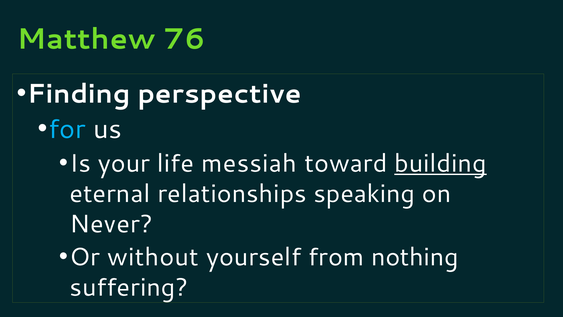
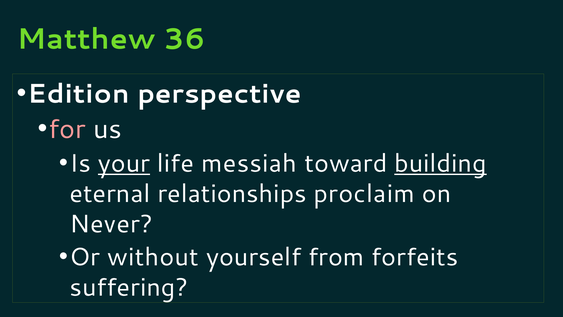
76: 76 -> 36 (184, 39)
Finding: Finding -> Edition (79, 94)
for colour: light blue -> pink (67, 129)
your underline: none -> present (124, 163)
speaking: speaking -> proclaim (364, 194)
nothing: nothing -> forfeits (415, 257)
